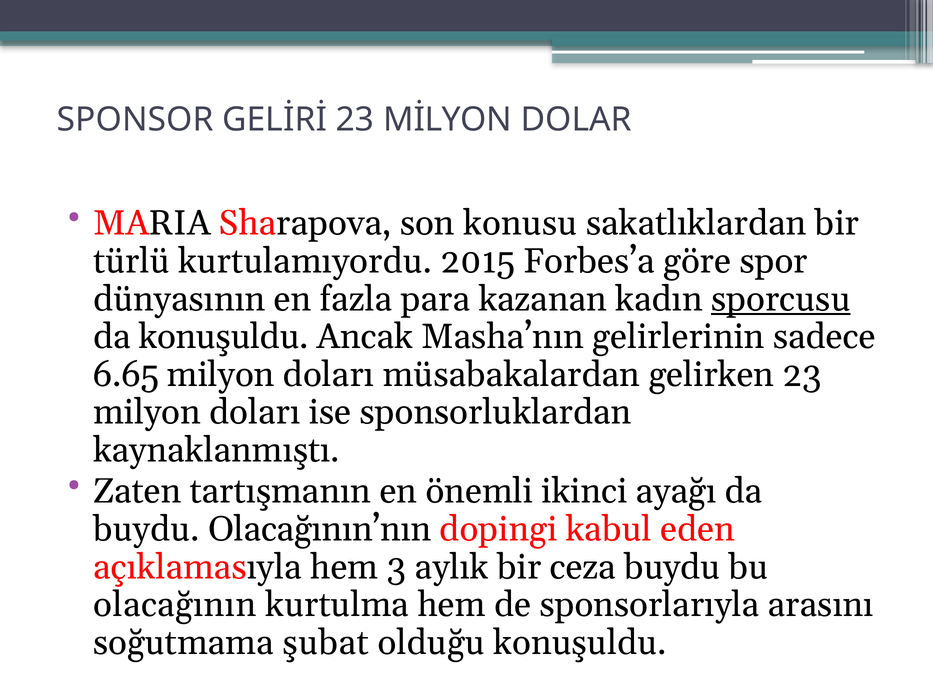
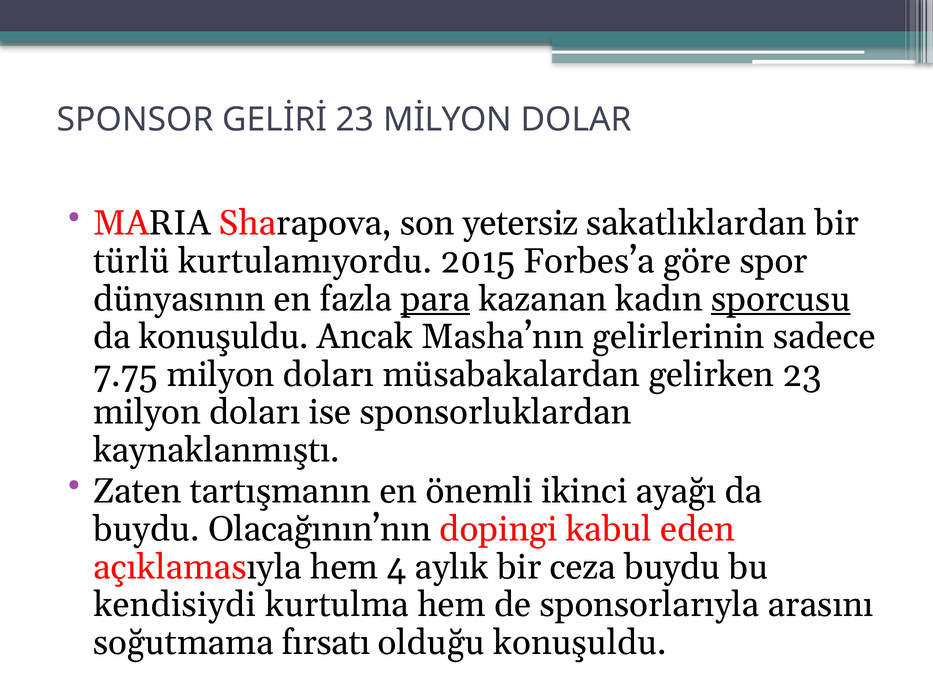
konusu: konusu -> yetersiz (521, 224)
para underline: none -> present (435, 299)
6.65: 6.65 -> 7.75 (126, 375)
3: 3 -> 4 (397, 568)
olacağının: olacağının -> kendisiydi (175, 605)
şubat: şubat -> fırsatı (326, 643)
